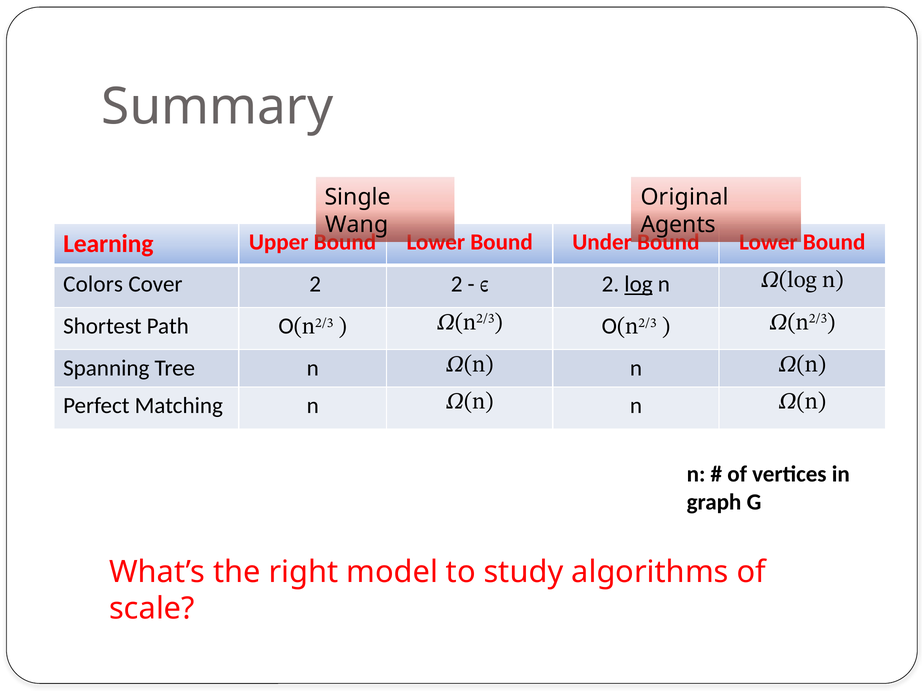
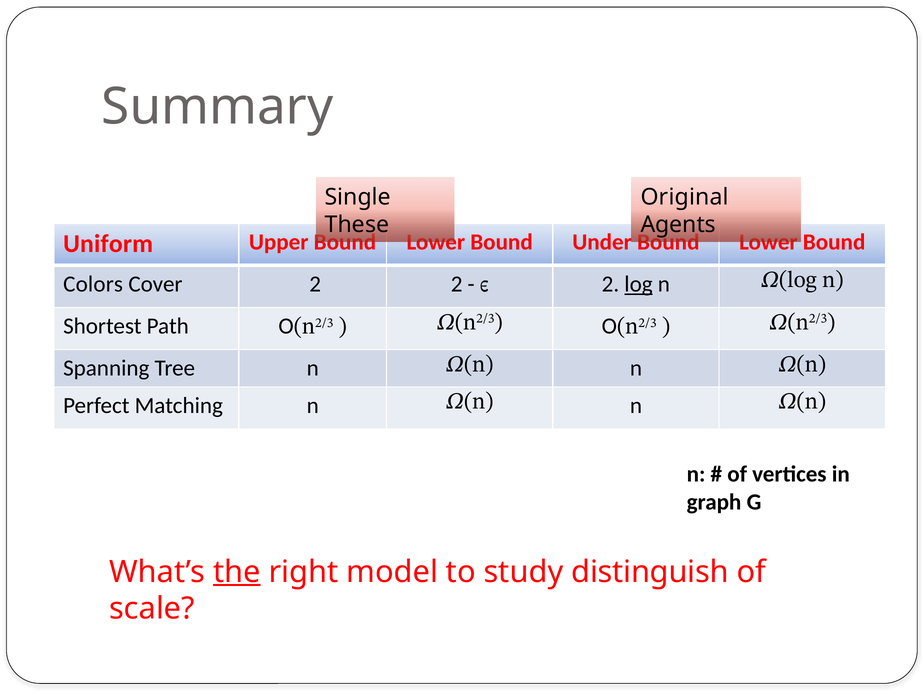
Wang: Wang -> These (357, 225)
Learning: Learning -> Uniform (108, 244)
the underline: none -> present (237, 572)
algorithms: algorithms -> distinguish (650, 572)
